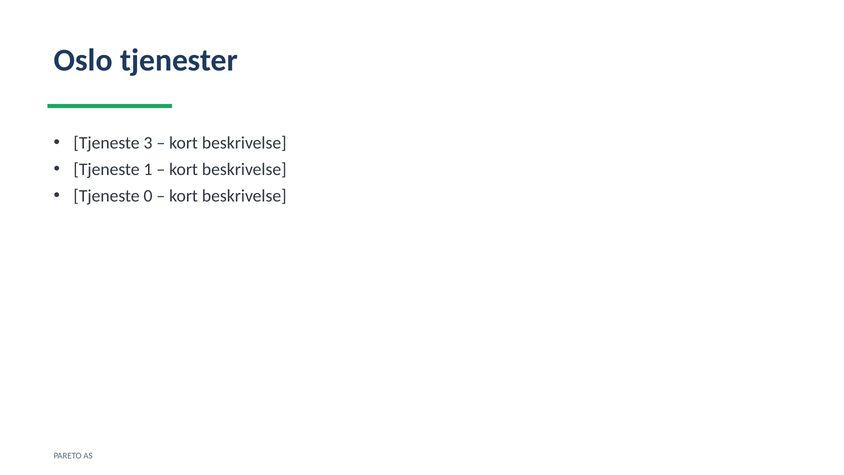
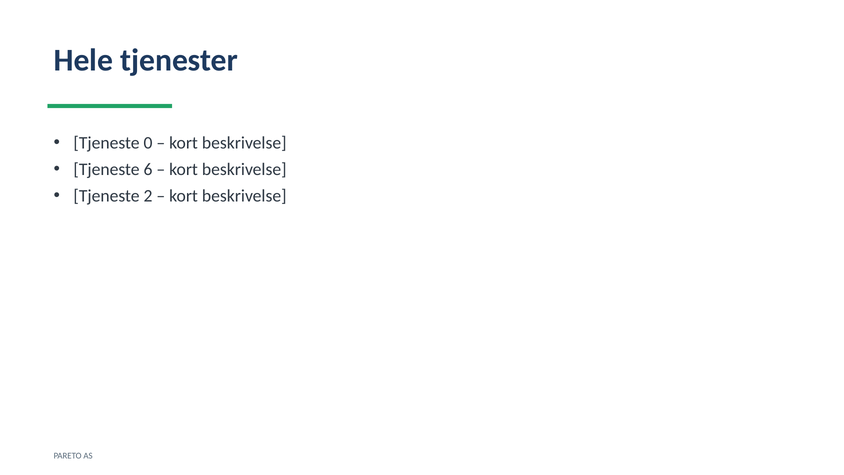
Oslo: Oslo -> Hele (83, 60)
3: 3 -> 0 (148, 143)
1: 1 -> 6 (148, 169)
0: 0 -> 2 (148, 196)
